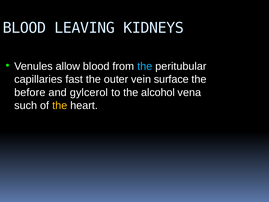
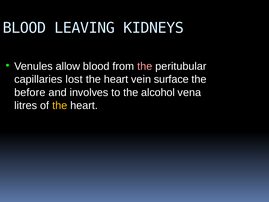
the colour: light blue -> pink (145, 66)
fast: fast -> lost (74, 79)
outer: outer -> heart (116, 79)
gylcerol: gylcerol -> involves (89, 92)
such: such -> litres (26, 105)
